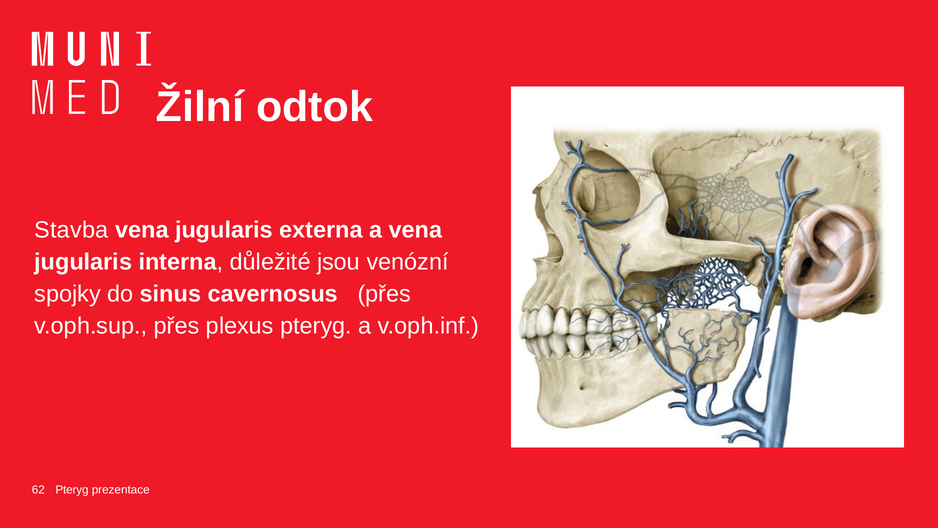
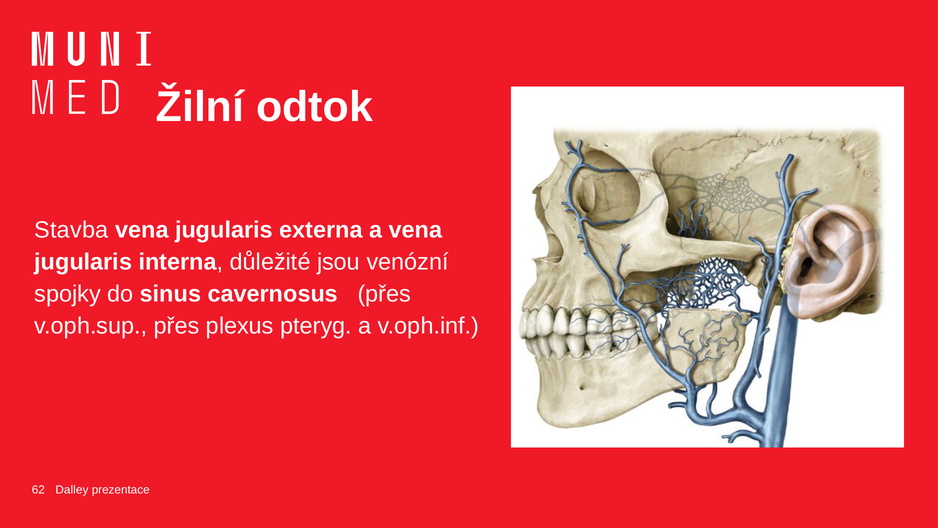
Pteryg: Pteryg -> Dalley (72, 490)
